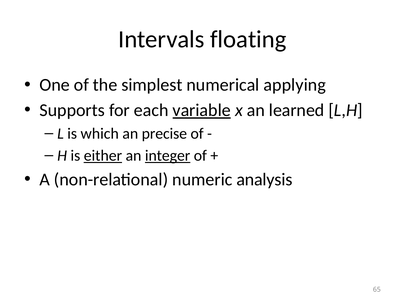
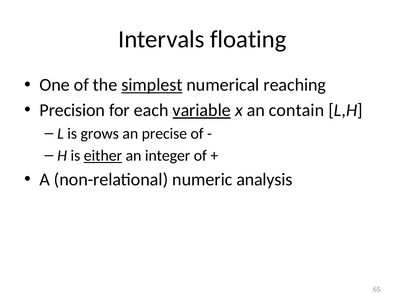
simplest underline: none -> present (152, 85)
applying: applying -> reaching (295, 85)
Supports: Supports -> Precision (72, 110)
learned: learned -> contain (297, 110)
which: which -> grows (100, 133)
integer underline: present -> none (168, 155)
